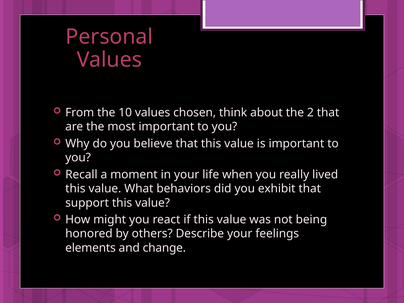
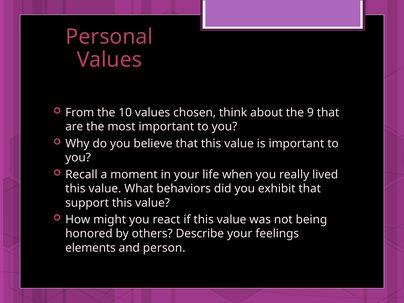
2: 2 -> 9 (310, 113)
change: change -> person (164, 248)
